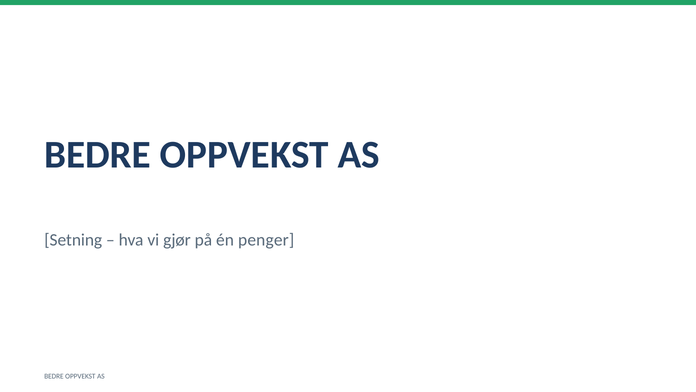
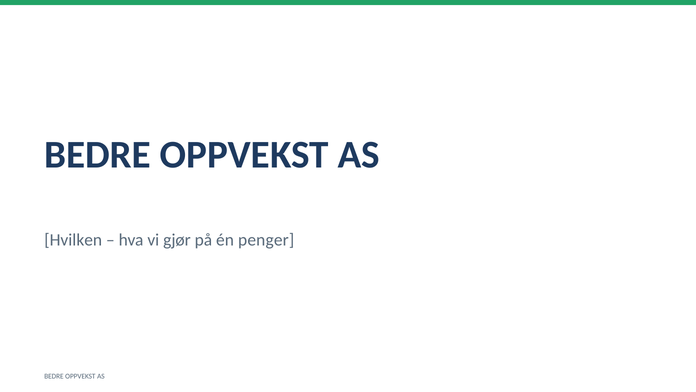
Setning: Setning -> Hvilken (73, 240)
